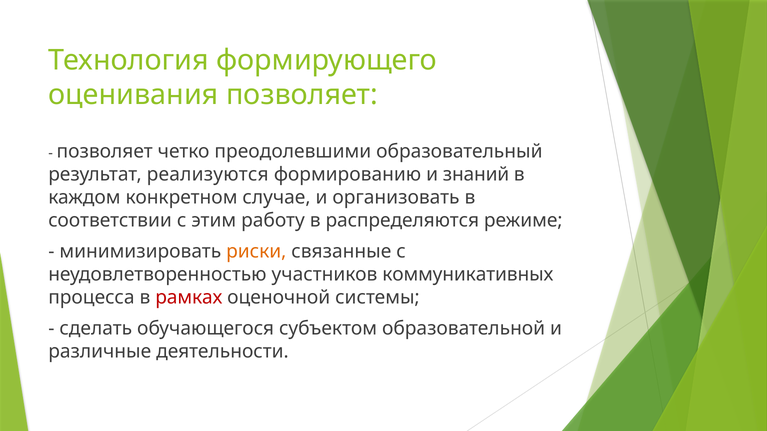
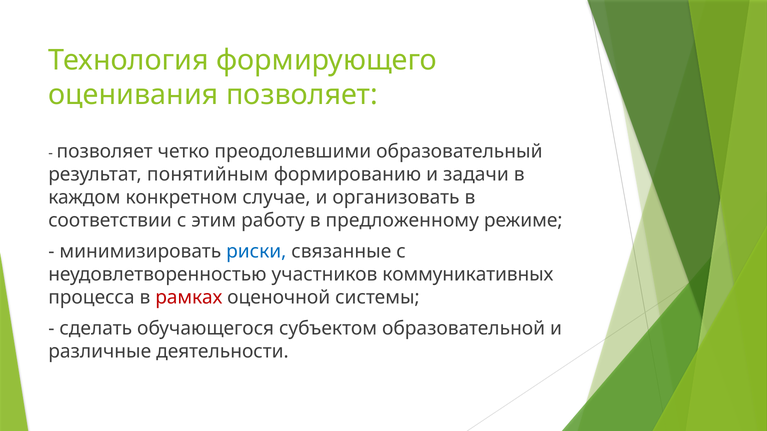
реализуются: реализуются -> понятийным (208, 175)
знаний: знаний -> задачи (476, 175)
распределяются: распределяются -> предложенному (402, 221)
риски colour: orange -> blue (256, 252)
